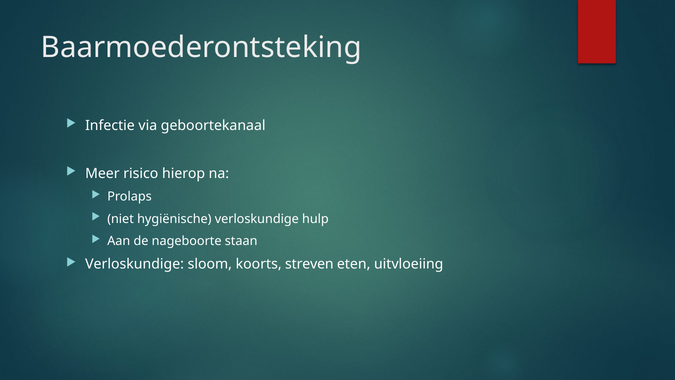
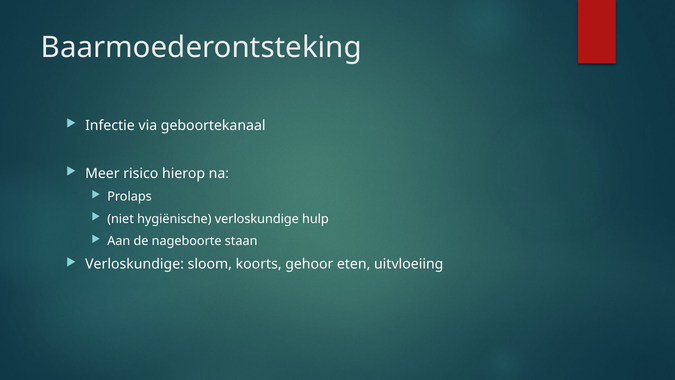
streven: streven -> gehoor (309, 264)
